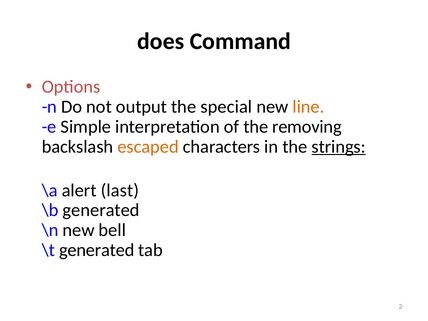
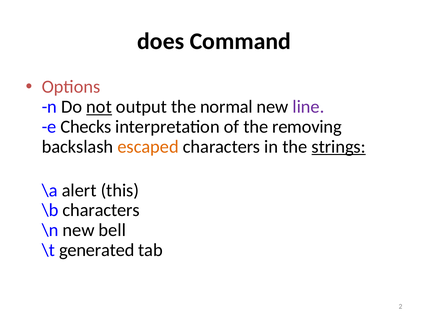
not underline: none -> present (99, 107)
special: special -> normal (226, 107)
line colour: orange -> purple (309, 107)
Simple: Simple -> Checks (86, 127)
last: last -> this (120, 190)
\b generated: generated -> characters (101, 210)
